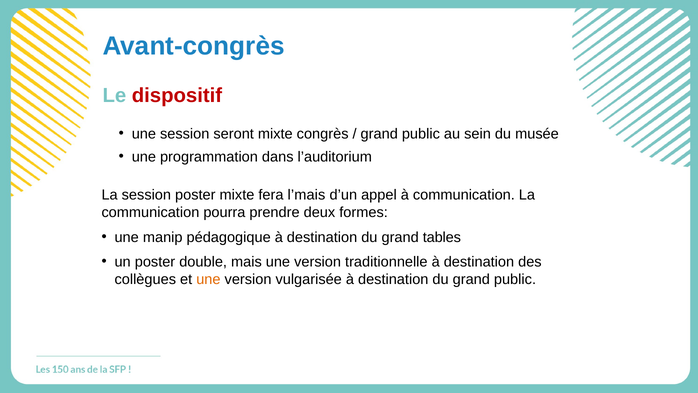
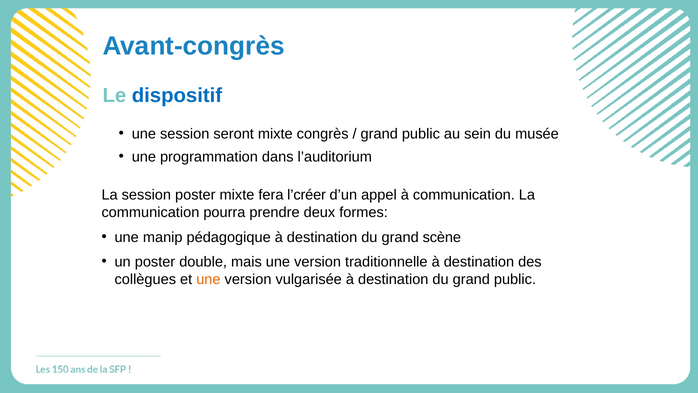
dispositif colour: red -> blue (177, 95)
l’mais: l’mais -> l’créer (307, 195)
tables: tables -> scène (442, 237)
